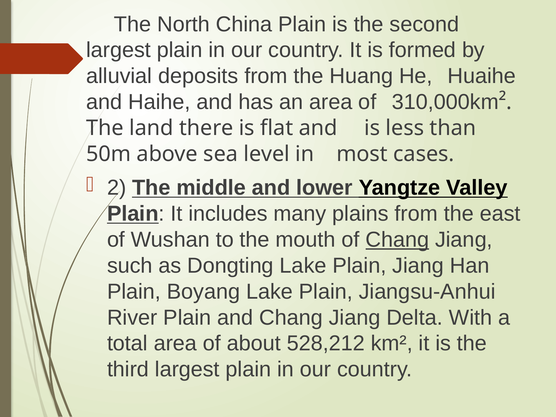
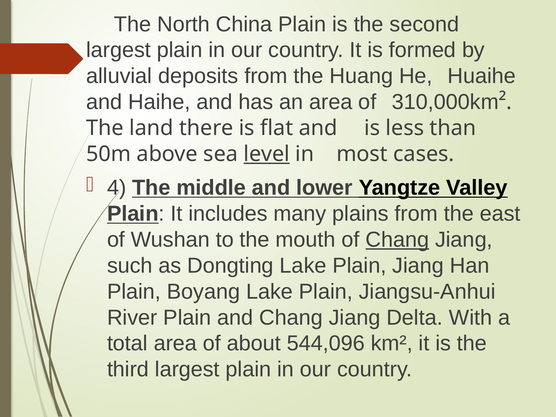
level underline: none -> present (267, 154)
2: 2 -> 4 (117, 188)
528,212: 528,212 -> 544,096 (326, 343)
